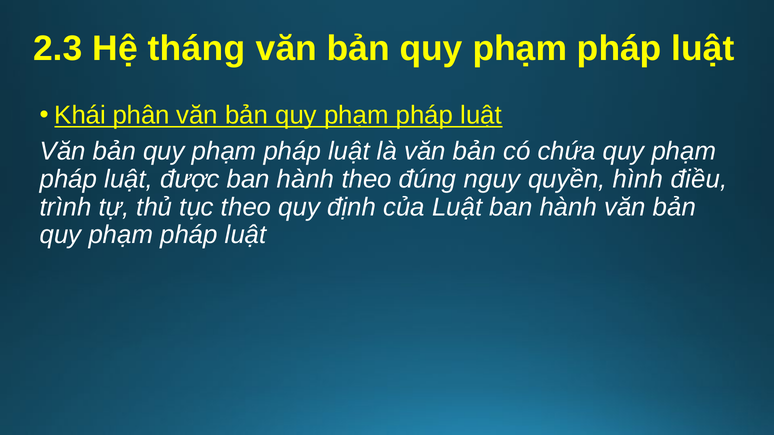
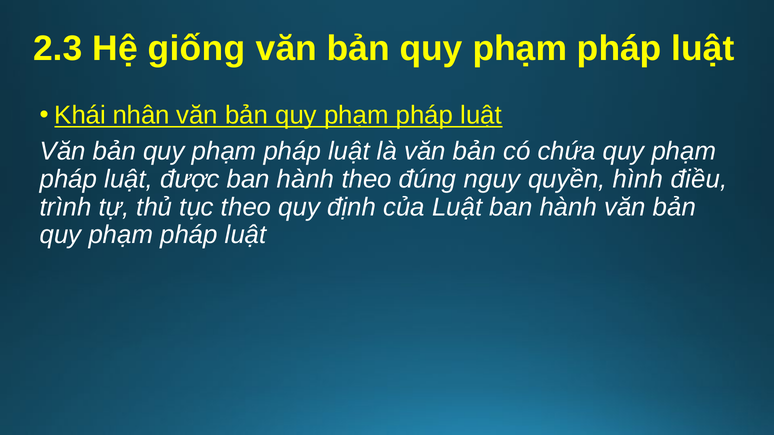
tháng: tháng -> giống (197, 49)
phân: phân -> nhân (141, 115)
